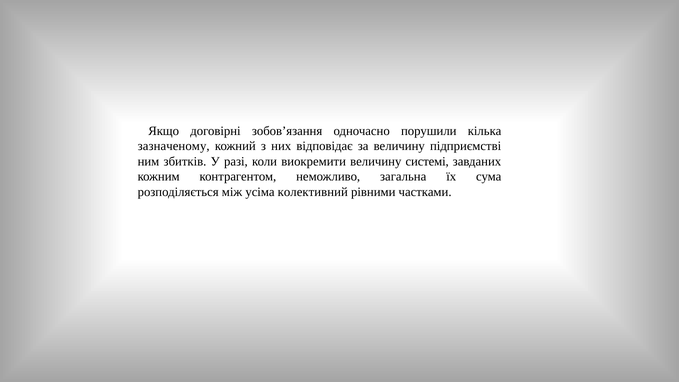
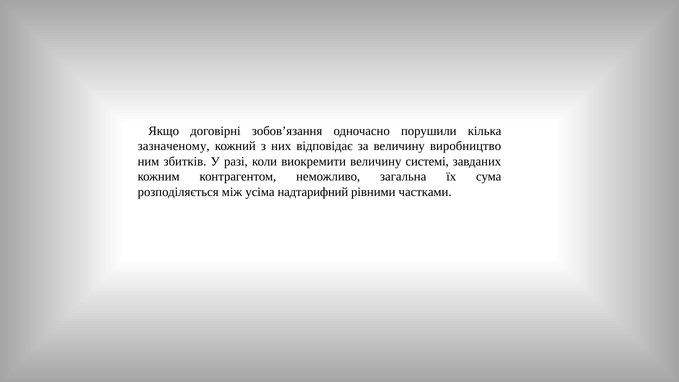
підприємстві: підприємстві -> виробництво (466, 146)
колективний: колективний -> надтарифний (313, 192)
